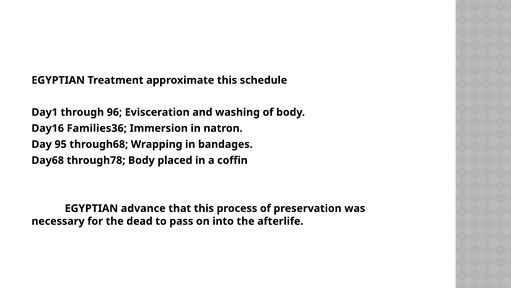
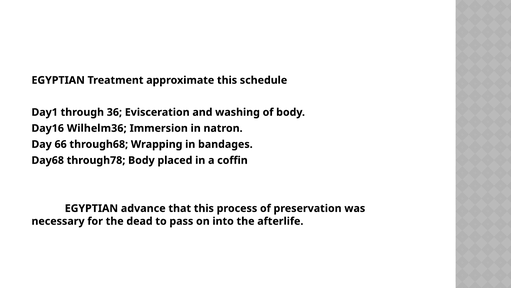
96: 96 -> 36 (114, 112)
Families36: Families36 -> Wilhelm36 (97, 128)
95: 95 -> 66 (61, 144)
